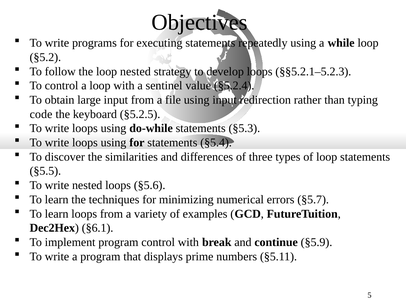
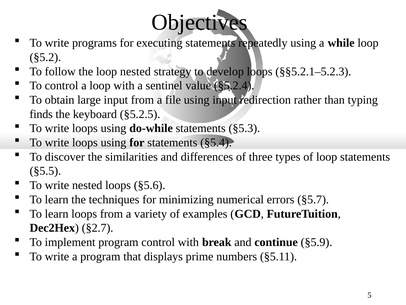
code: code -> finds (41, 114)
§6.1: §6.1 -> §2.7 (98, 228)
